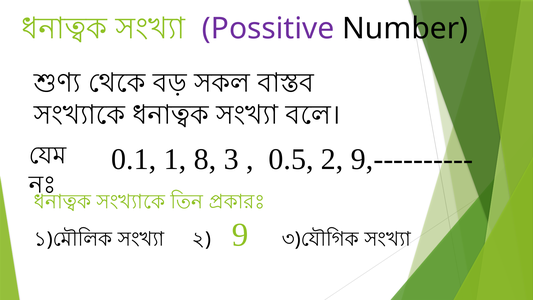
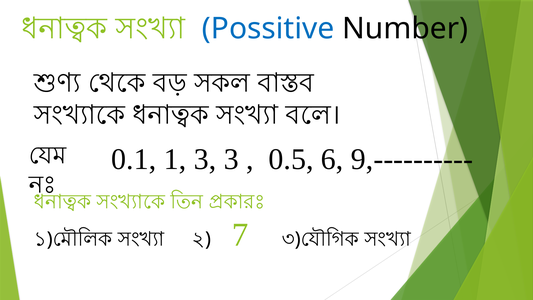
Possitive colour: purple -> blue (268, 29)
1 8: 8 -> 3 (205, 159)
2: 2 -> 6 (332, 159)
9: 9 -> 7 (240, 235)
